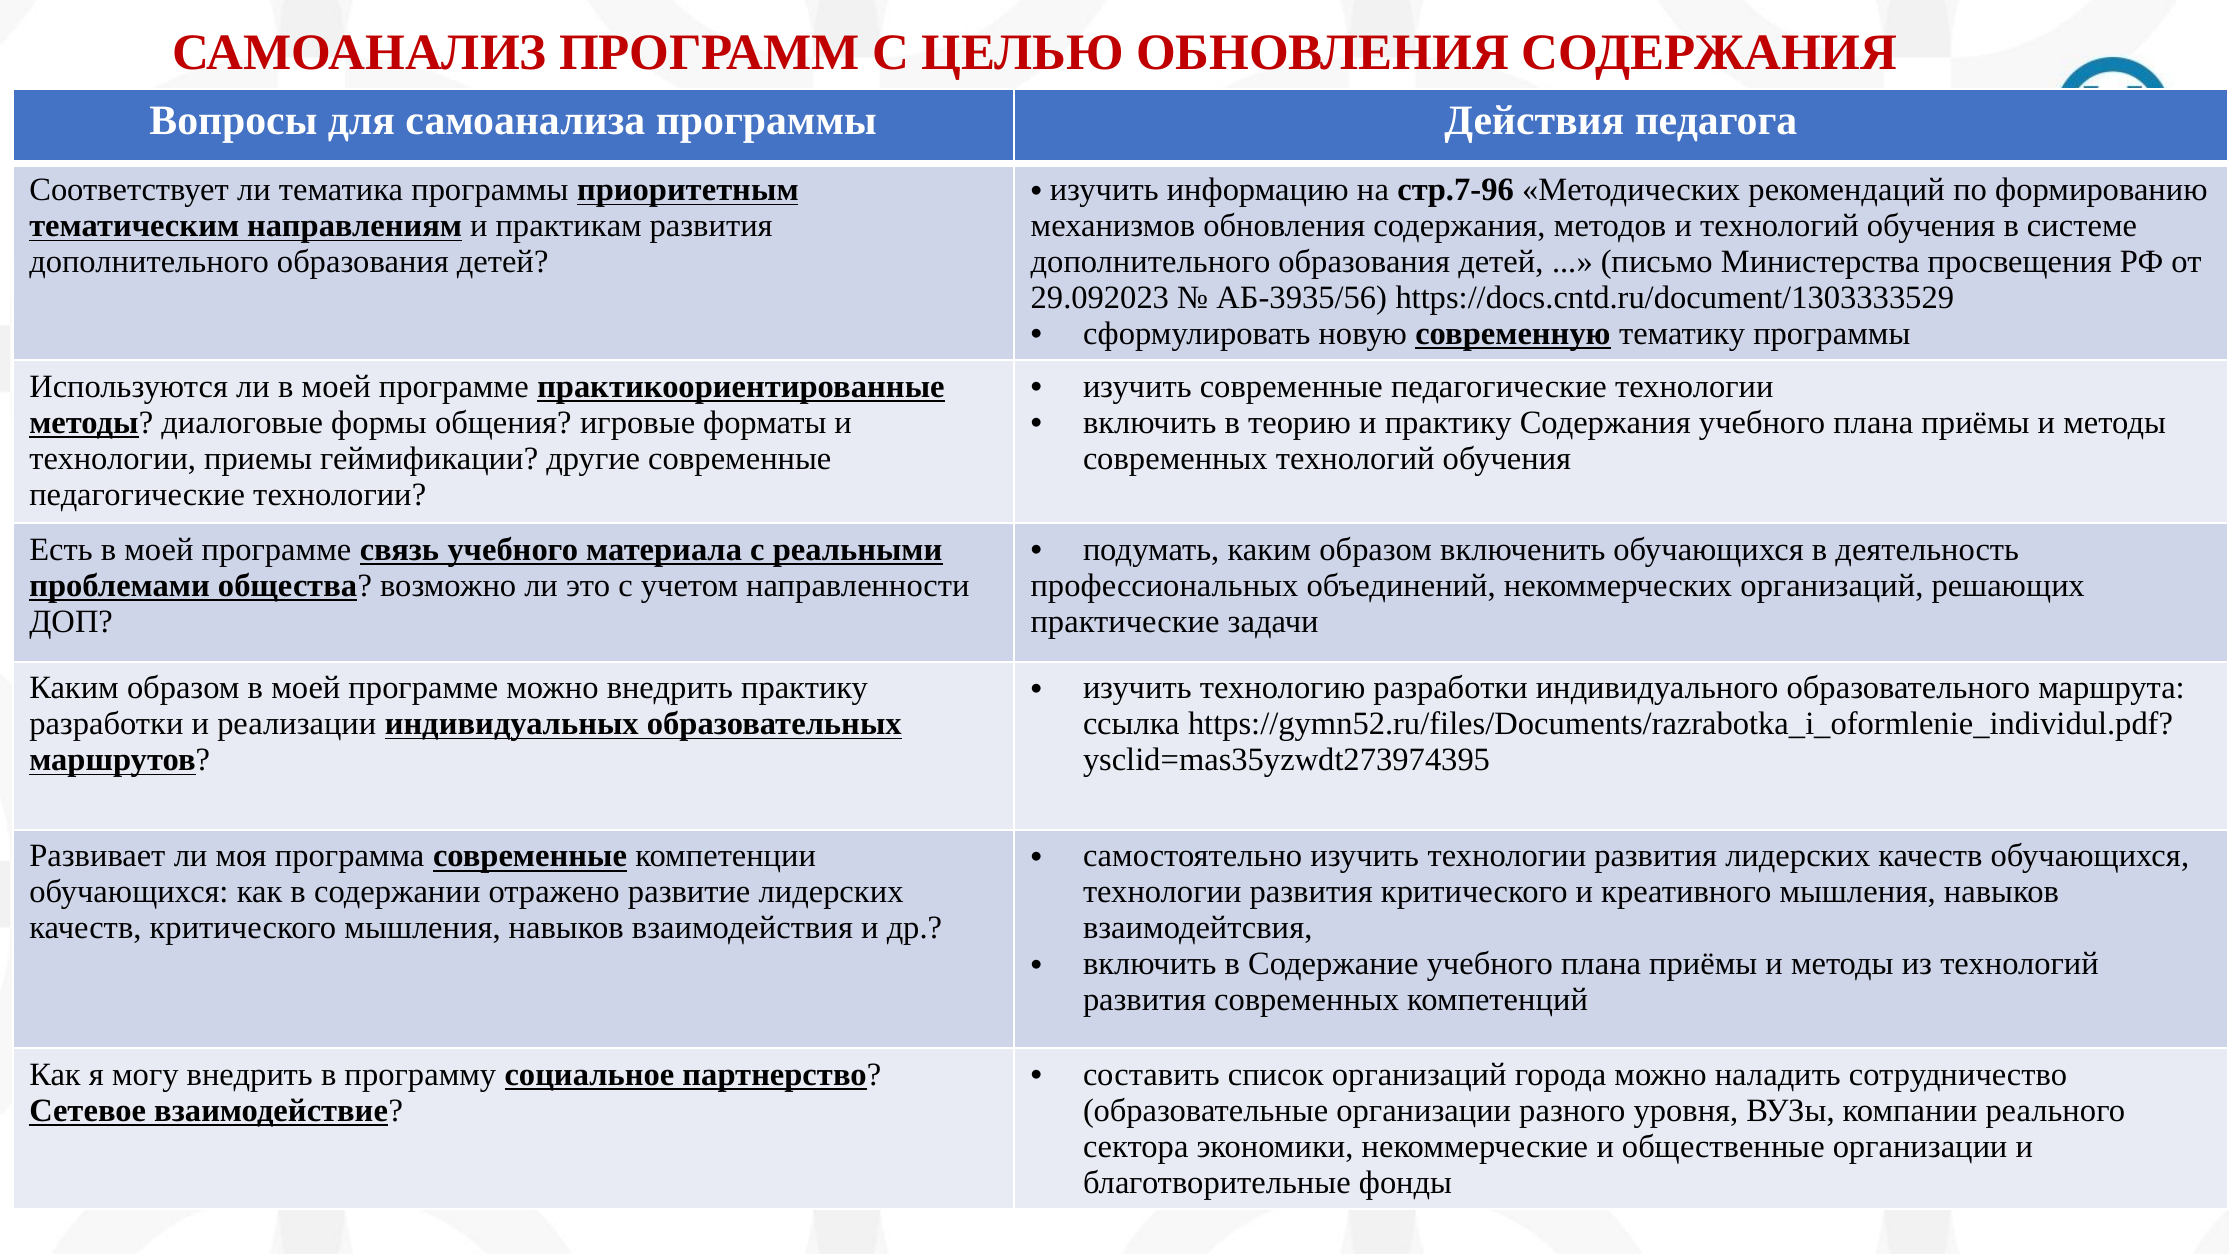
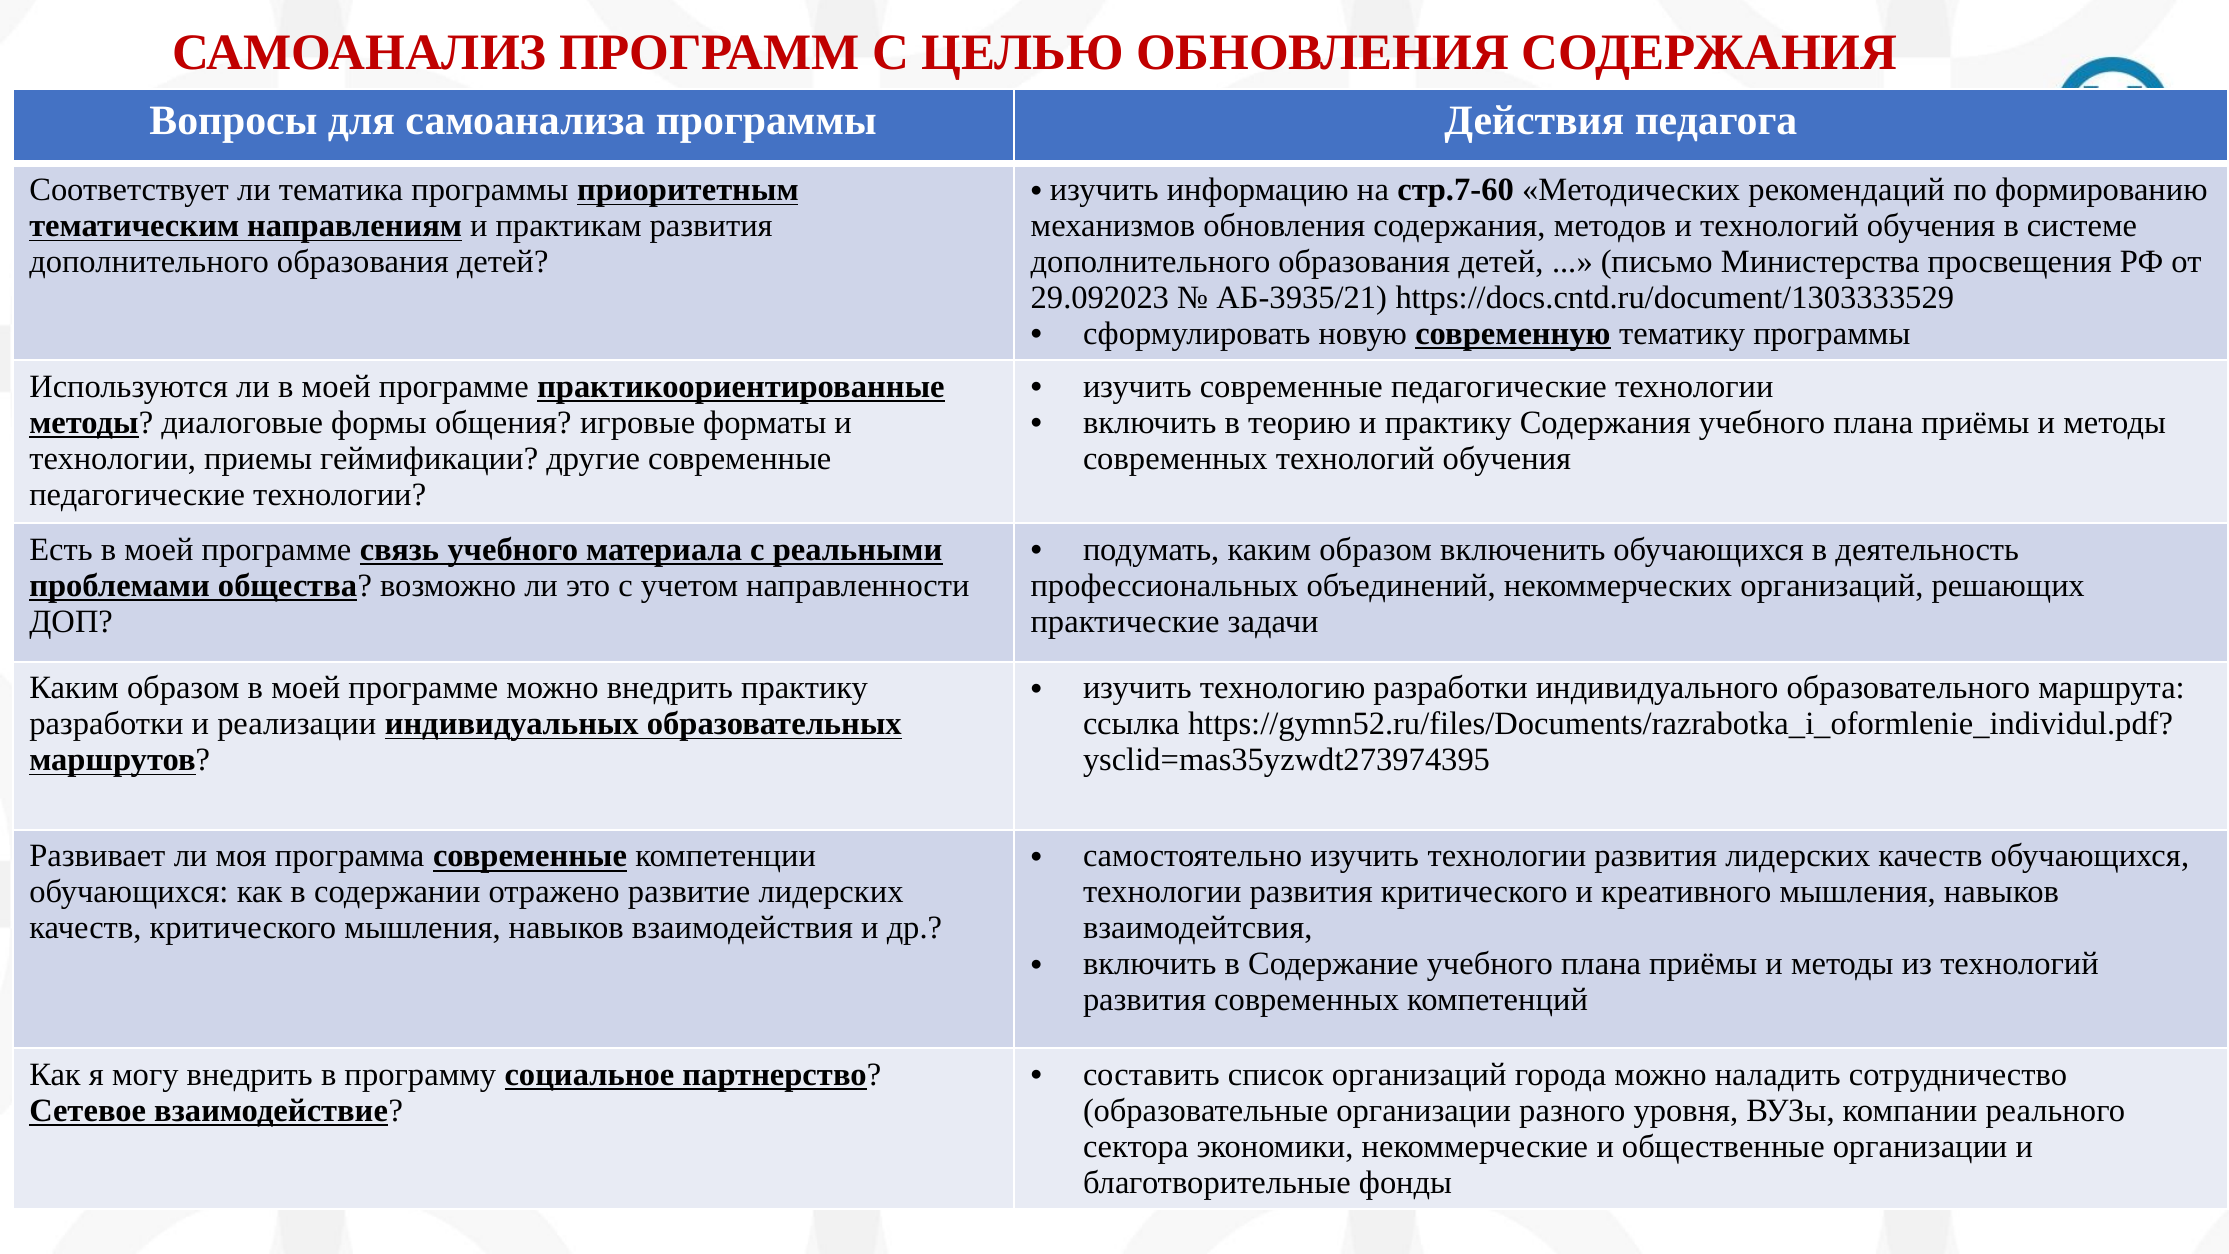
стр.7-96: стр.7-96 -> стр.7-60 (1456, 190)
АБ-3935/56: АБ-3935/56 -> АБ-3935/21 (1302, 298)
